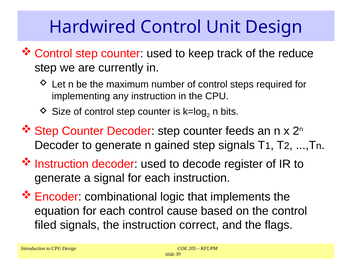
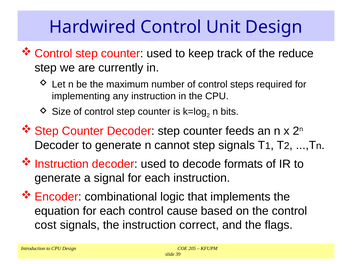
gained: gained -> cannot (172, 145)
register: register -> formats (244, 164)
filed: filed -> cost (46, 225)
